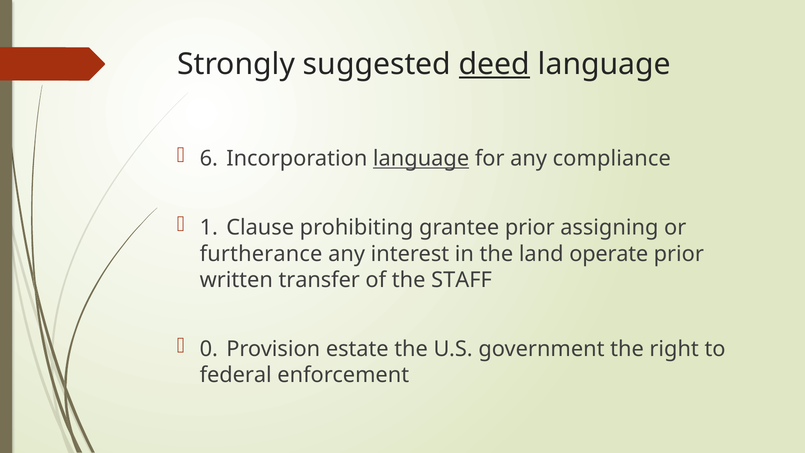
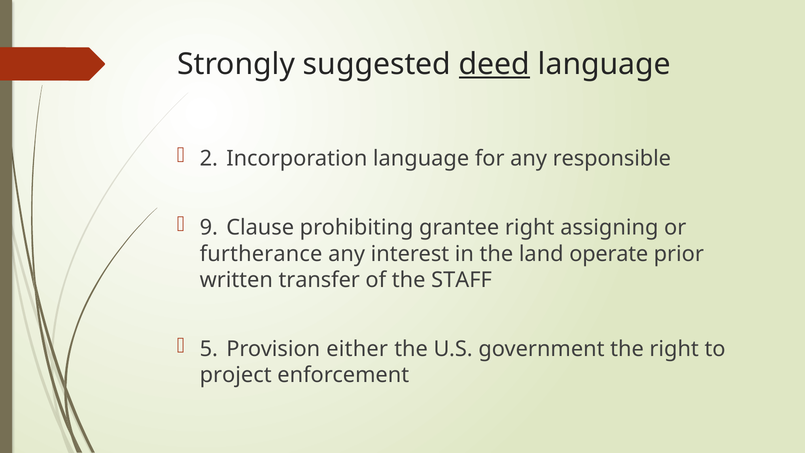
6: 6 -> 2 (209, 159)
language underline: present -> none (421, 159)
compliance: compliance -> responsible (612, 159)
1: 1 -> 9 (209, 228)
grantee prior: prior -> right (530, 228)
0: 0 -> 5 (209, 349)
estate: estate -> either (357, 349)
federal: federal -> project (236, 375)
